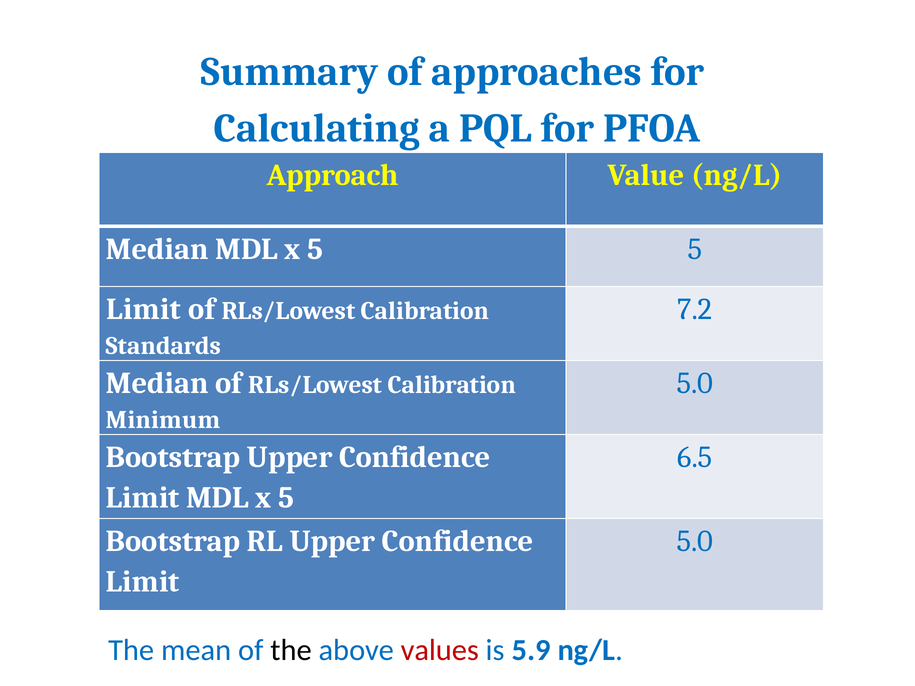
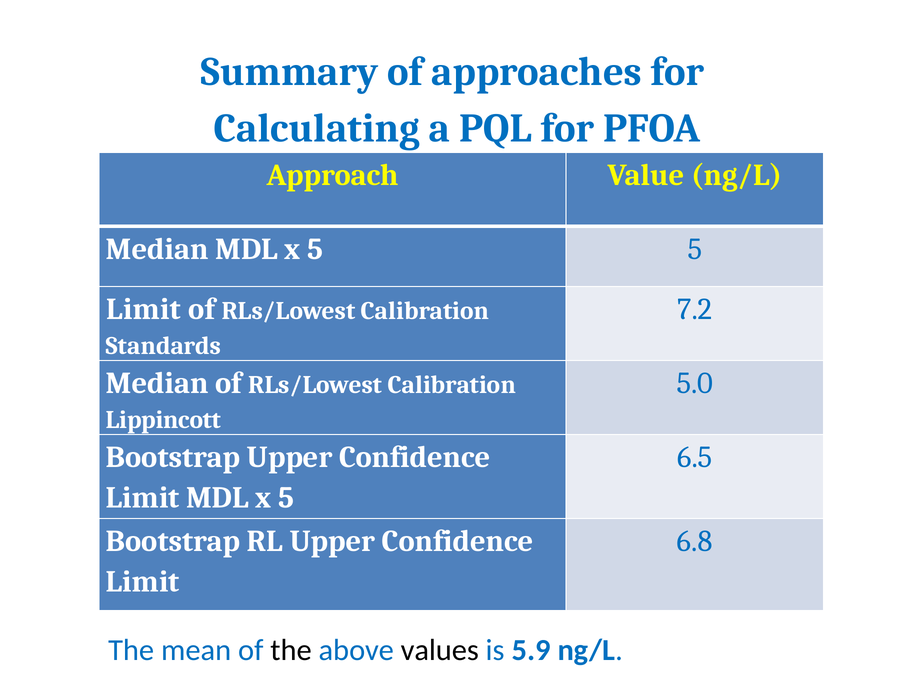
Minimum: Minimum -> Lippincott (164, 420)
5.0: 5.0 -> 6.8 (695, 541)
values colour: red -> black (440, 650)
